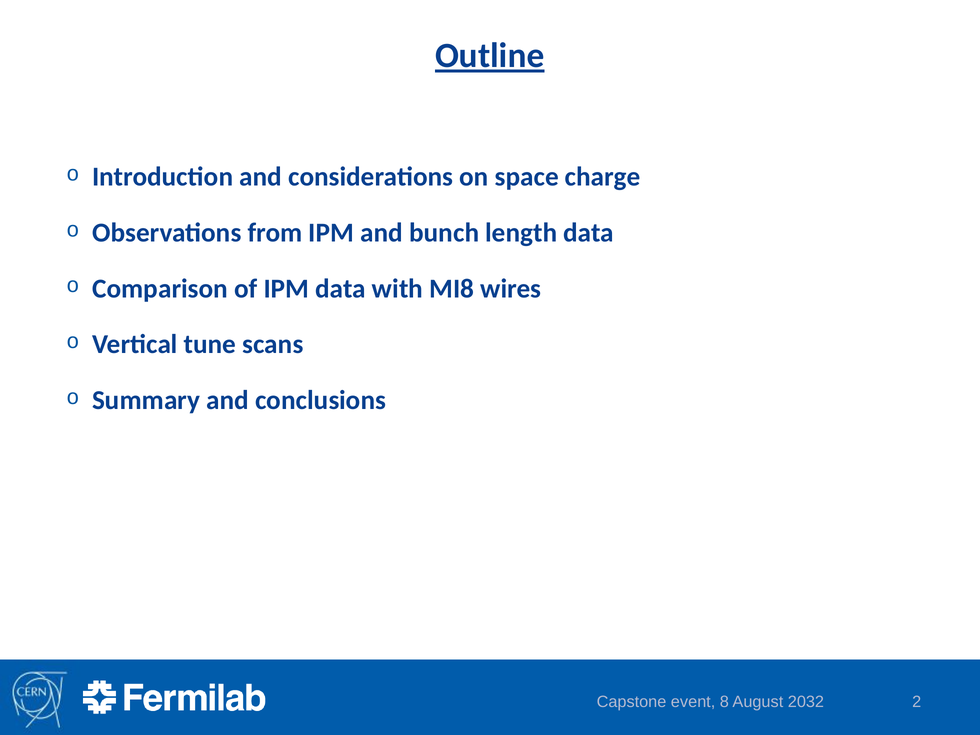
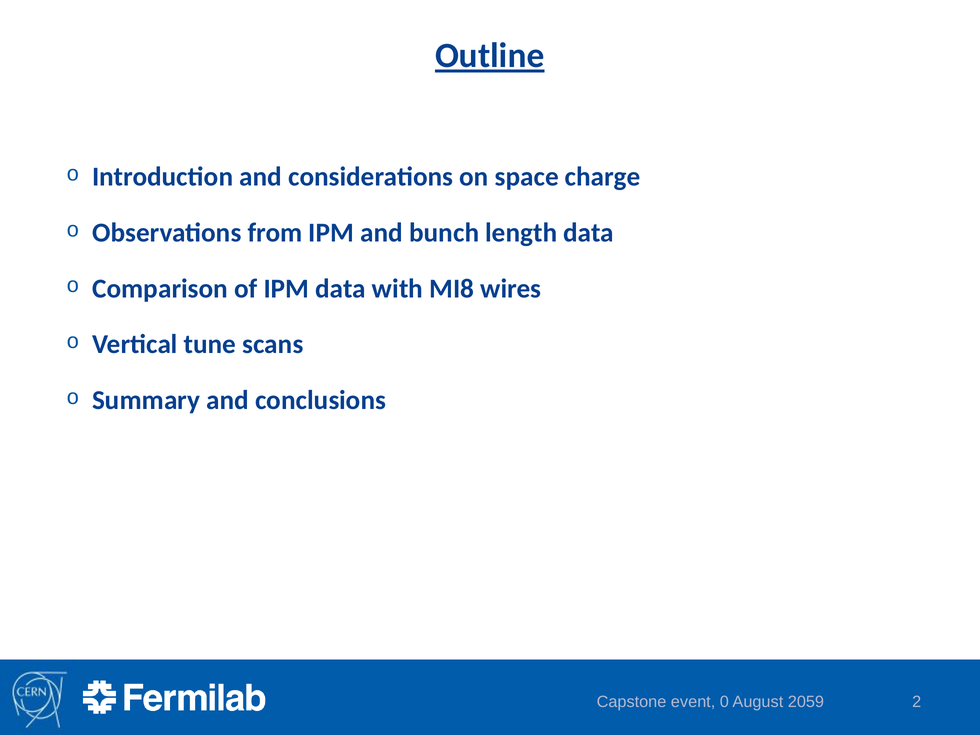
8: 8 -> 0 (724, 702)
2032: 2032 -> 2059 (806, 702)
